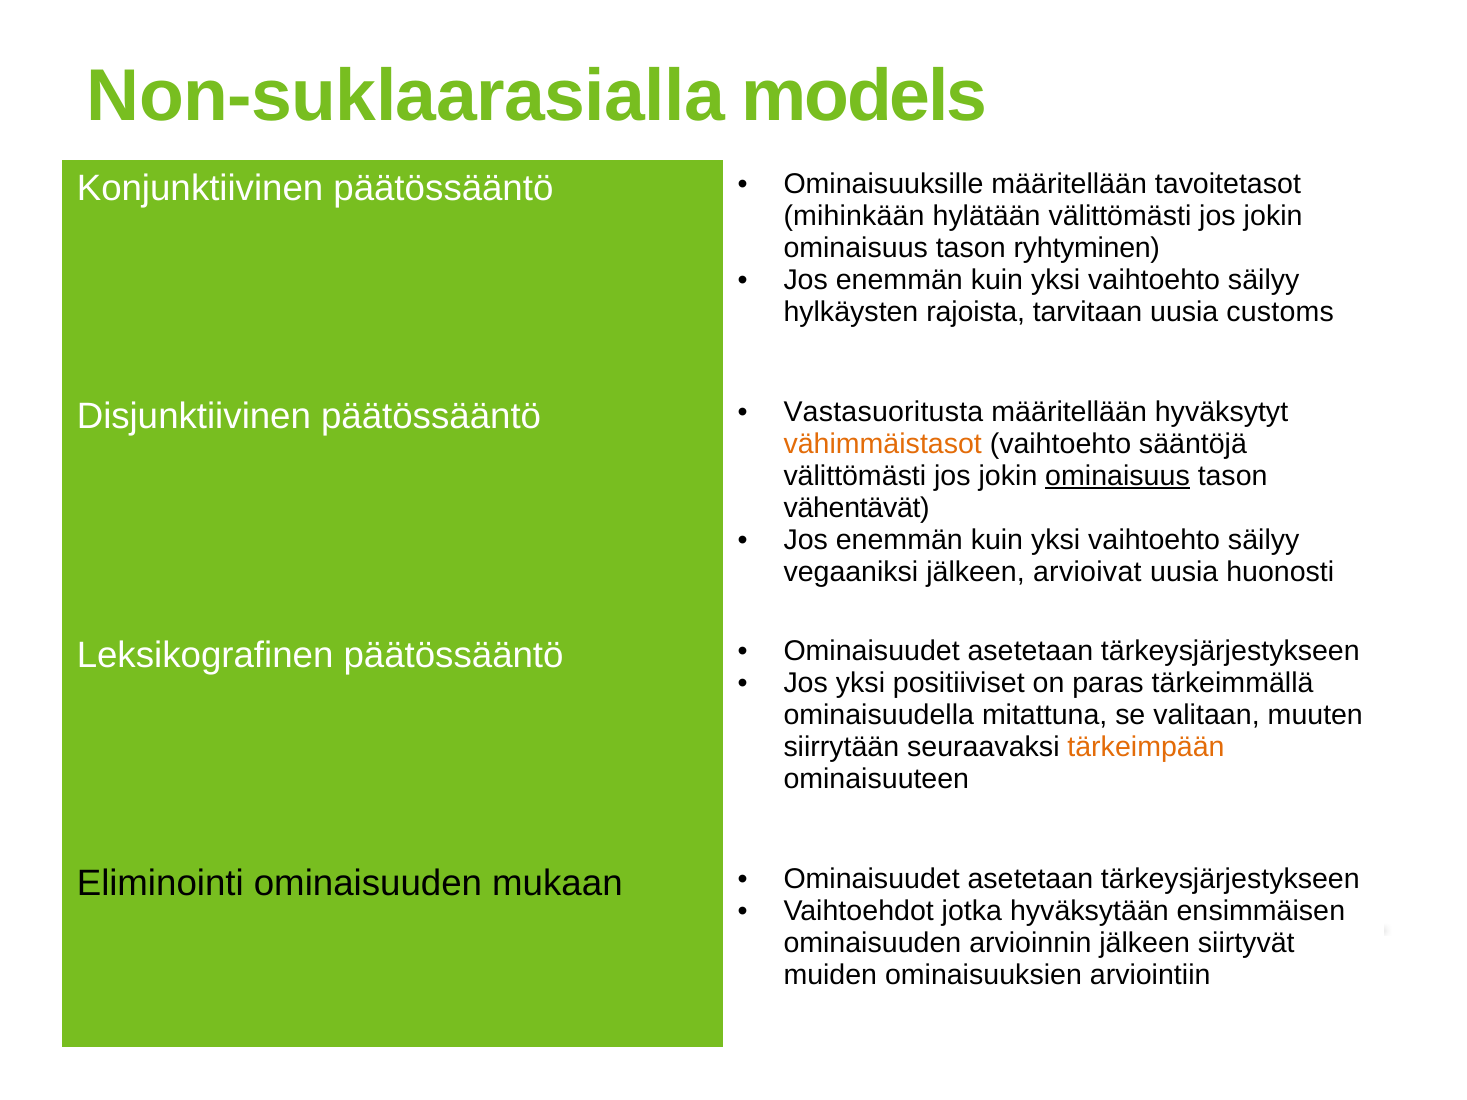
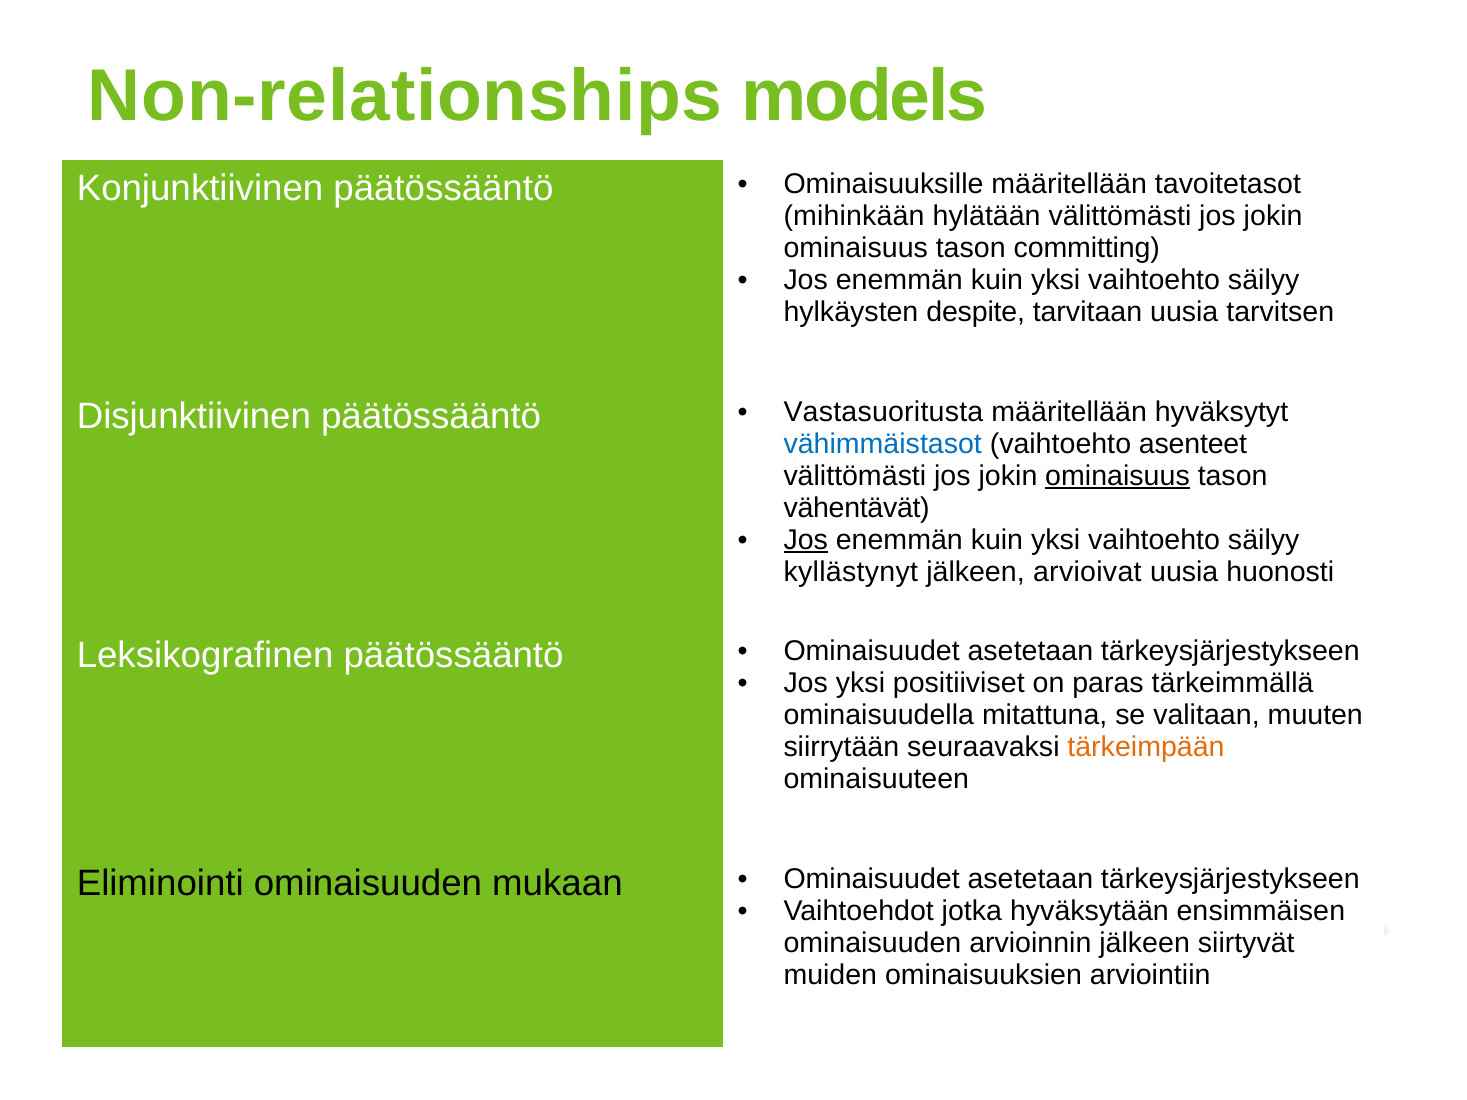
Non-suklaarasialla: Non-suklaarasialla -> Non-relationships (405, 97)
ryhtyminen: ryhtyminen -> committing (1087, 248)
rajoista: rajoista -> despite (976, 312)
customs: customs -> tarvitsen (1280, 312)
vähimmäistasot colour: orange -> blue (883, 444)
sääntöjä: sääntöjä -> asenteet (1193, 444)
Jos underline: none -> present (806, 540)
vegaaniksi: vegaaniksi -> kyllästynyt (851, 572)
